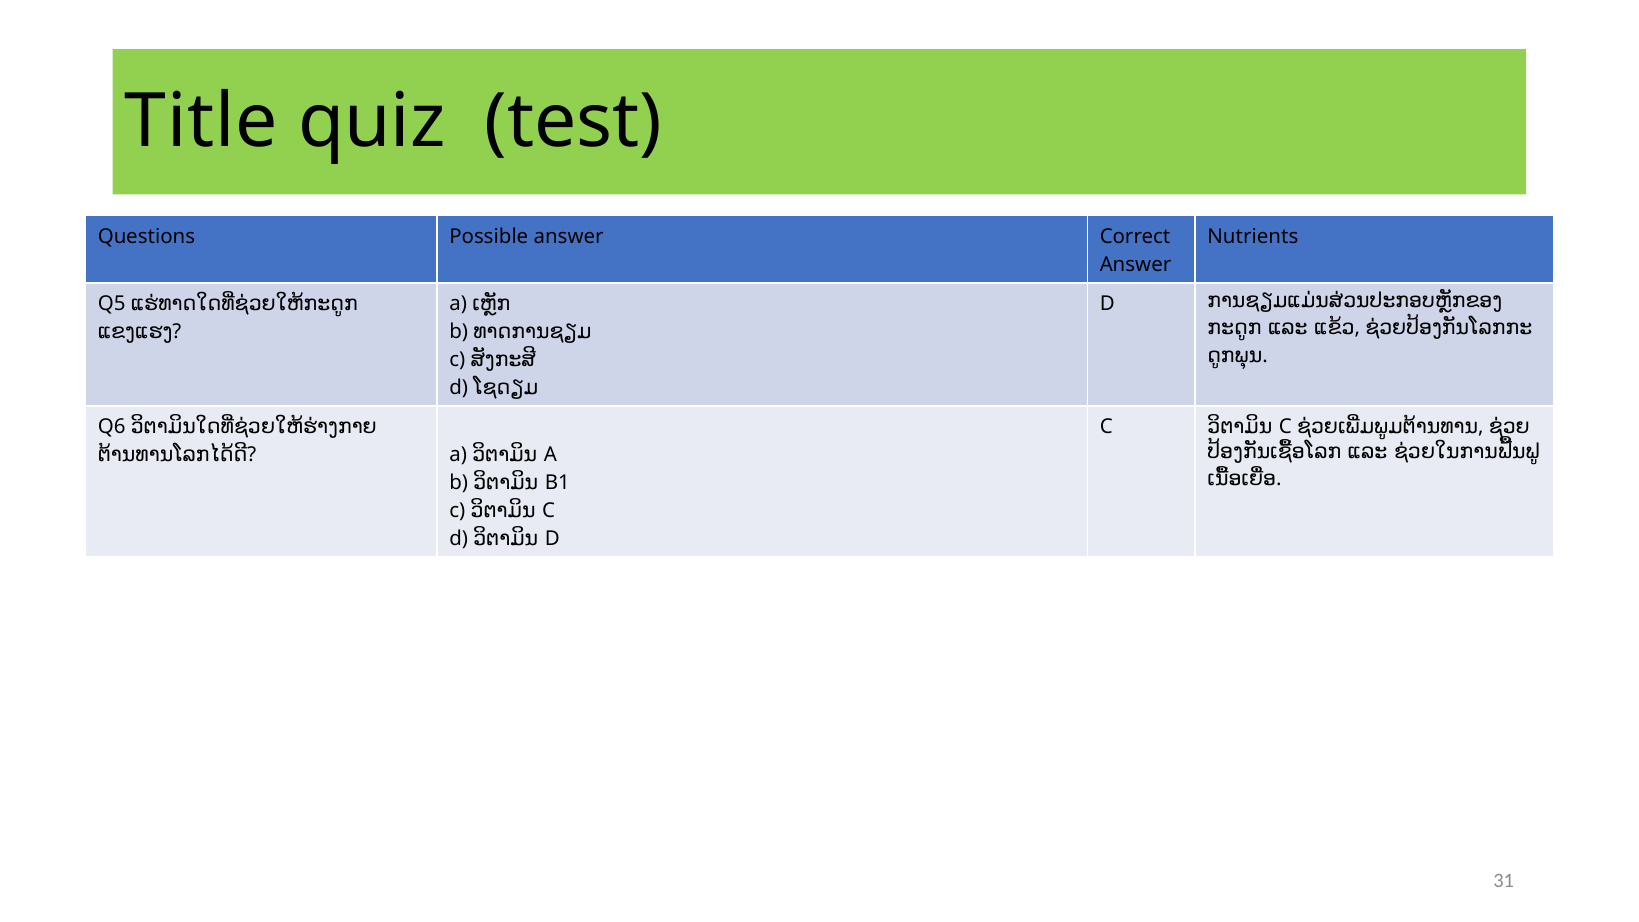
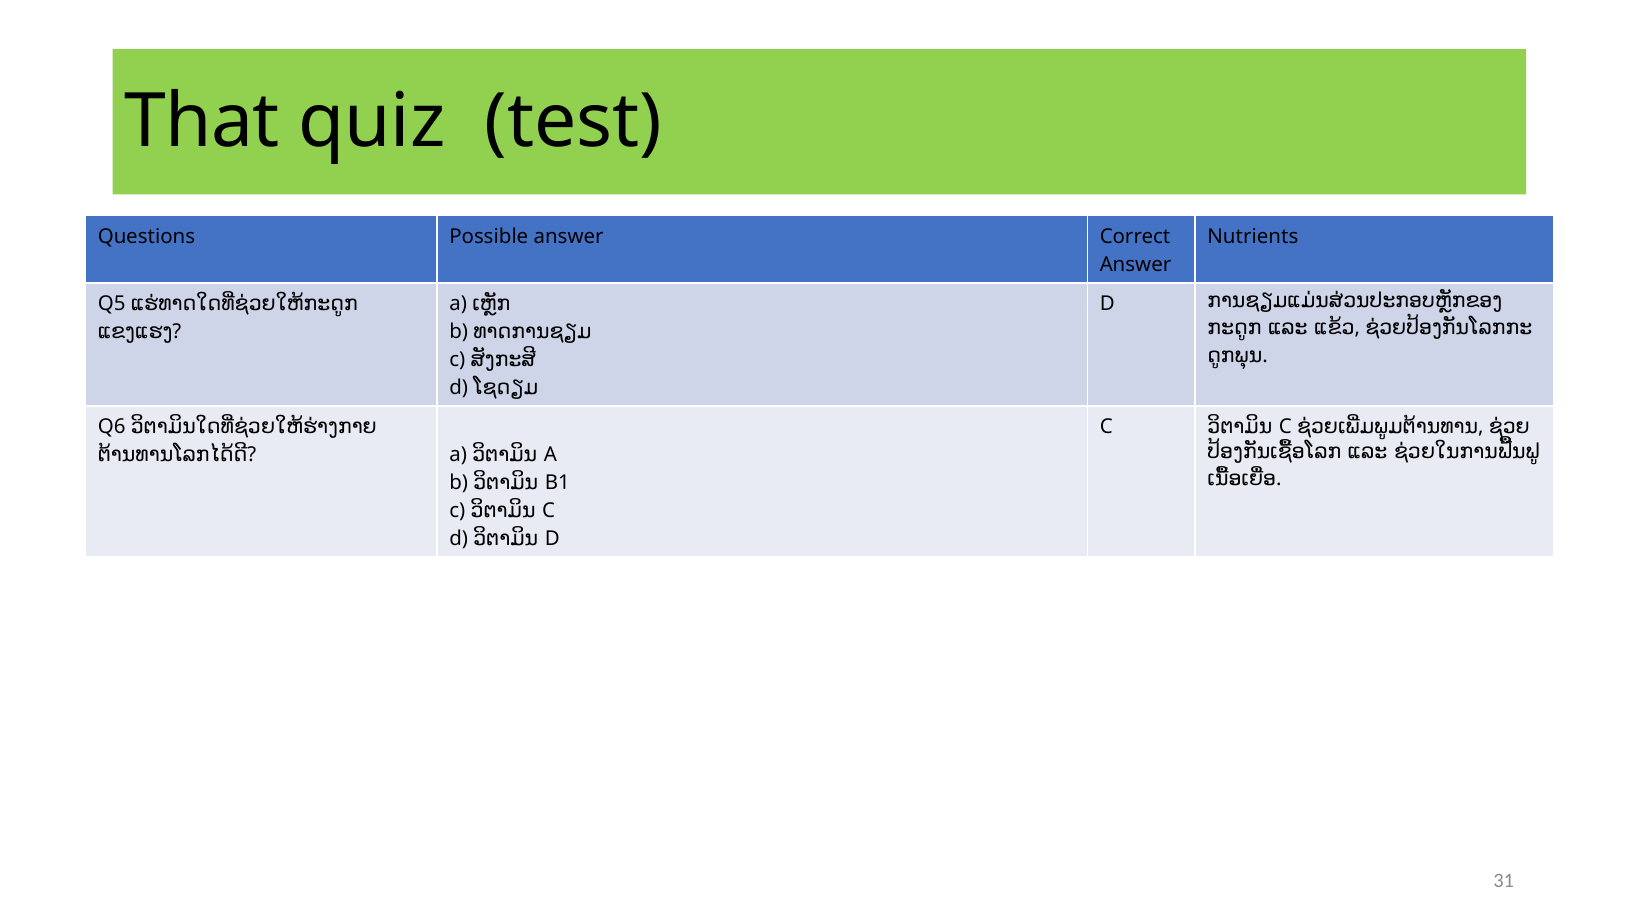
Title: Title -> That (202, 121)
